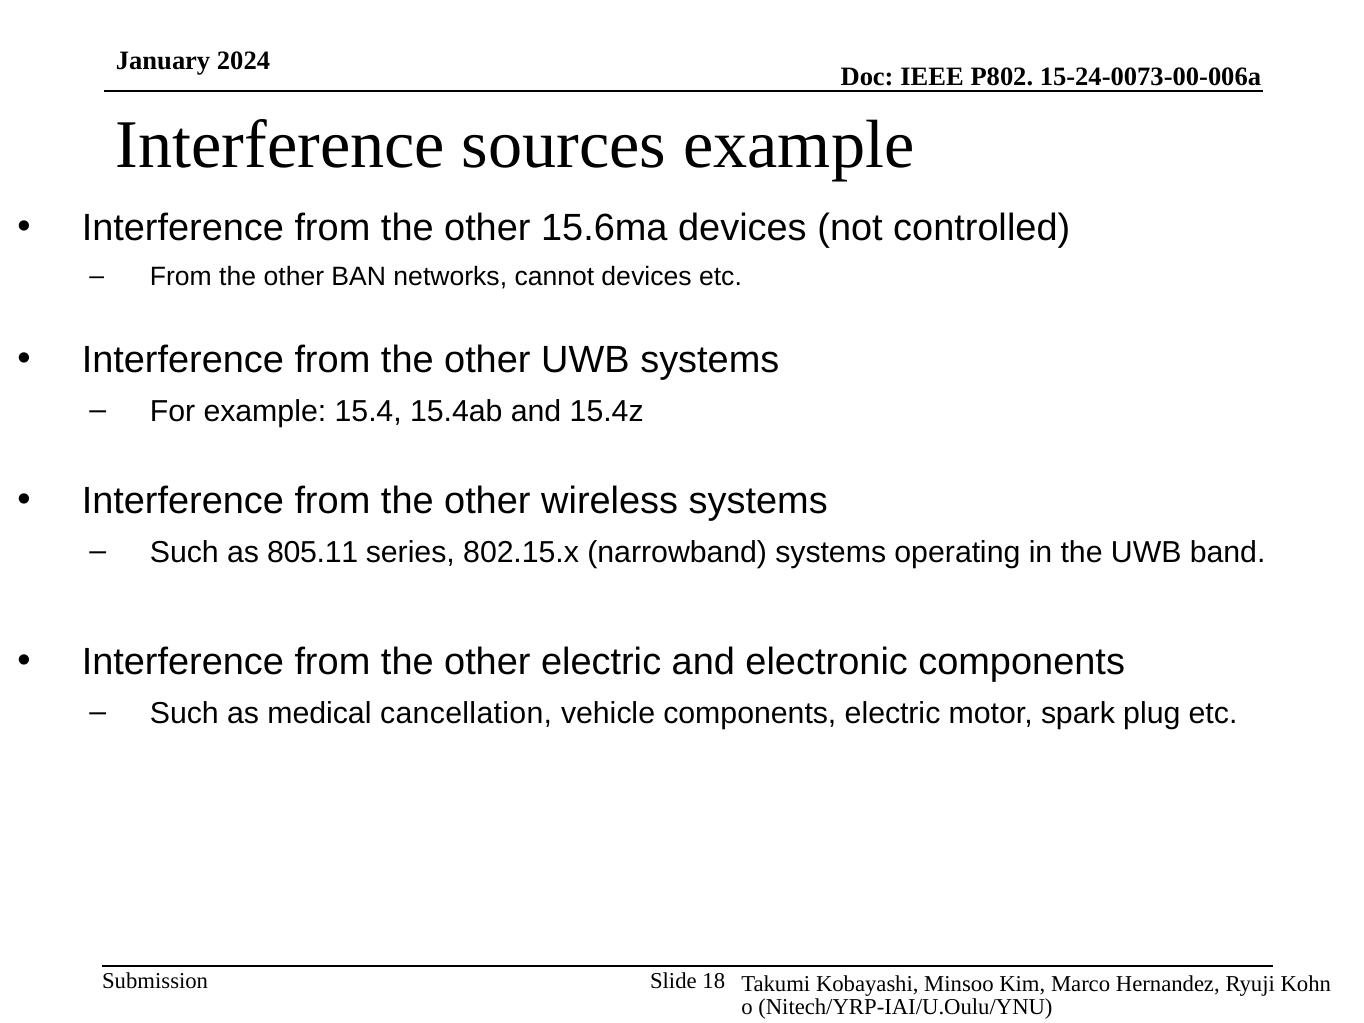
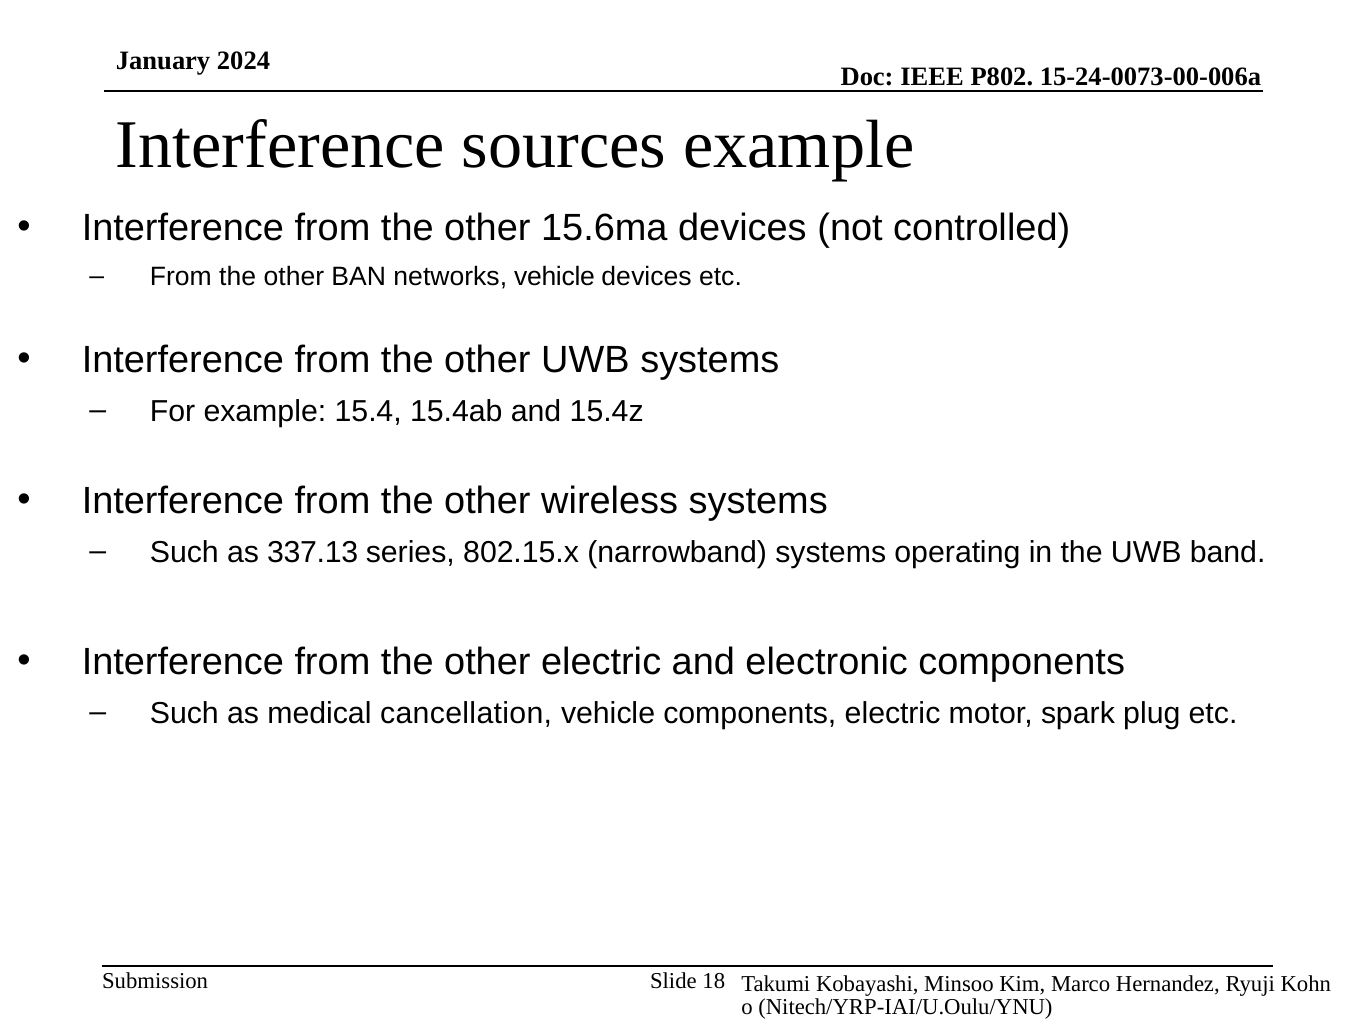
networks cannot: cannot -> vehicle (555, 277)
805.11: 805.11 -> 337.13 (313, 552)
